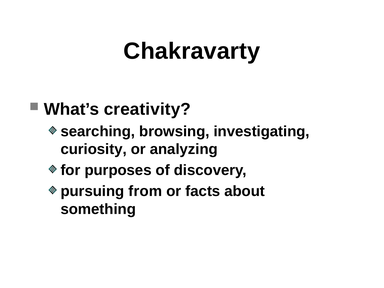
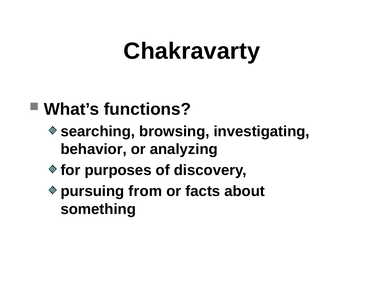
creativity: creativity -> functions (147, 109)
curiosity: curiosity -> behavior (94, 149)
